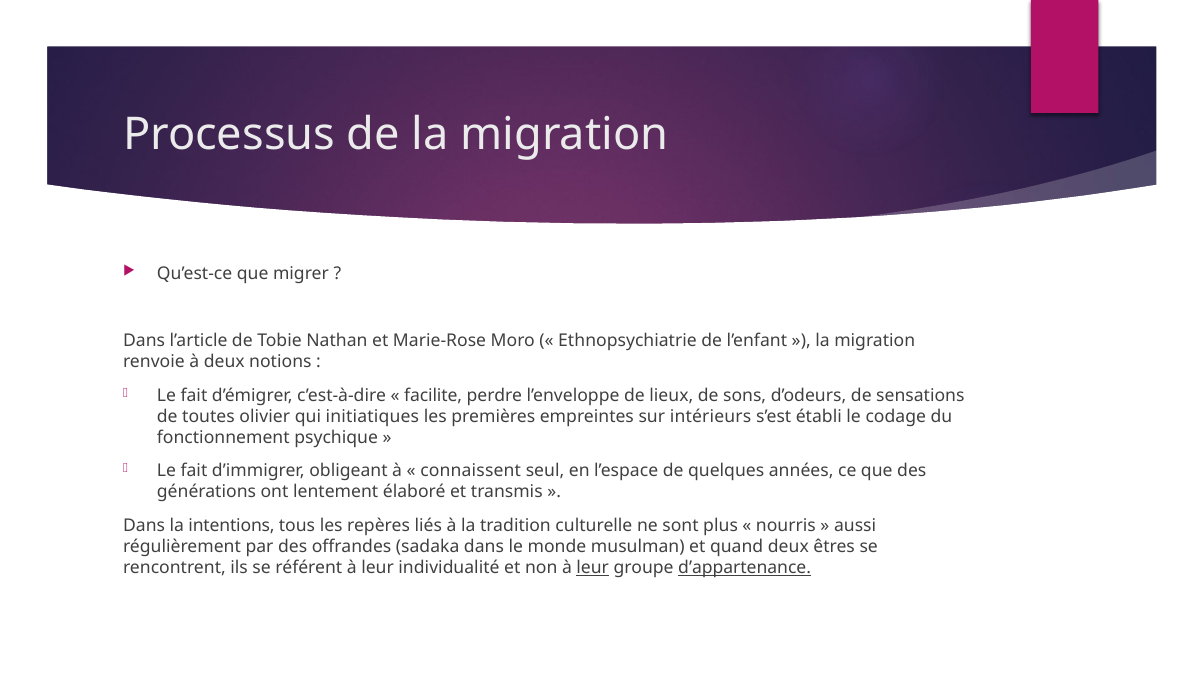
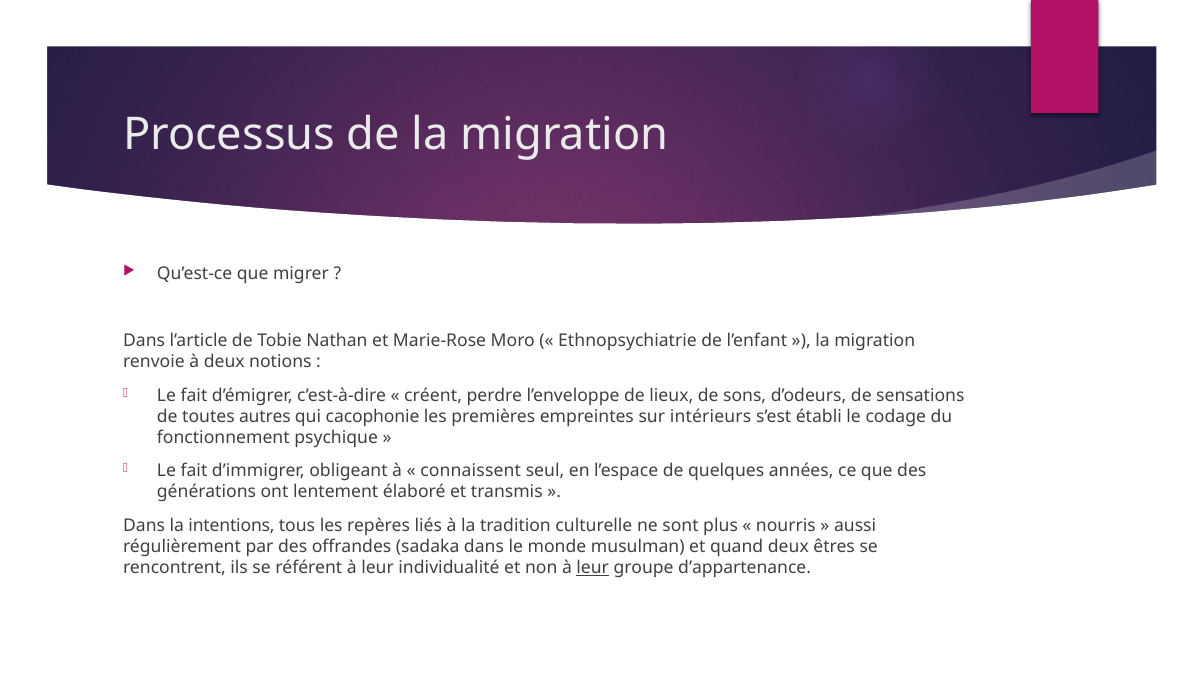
facilite: facilite -> créent (433, 395)
olivier: olivier -> autres (265, 416)
initiatiques: initiatiques -> cacophonie (373, 416)
d’appartenance underline: present -> none (745, 568)
